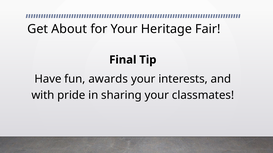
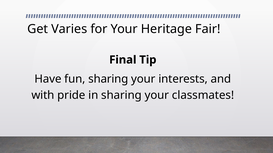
About: About -> Varies (69, 29)
fun awards: awards -> sharing (108, 79)
